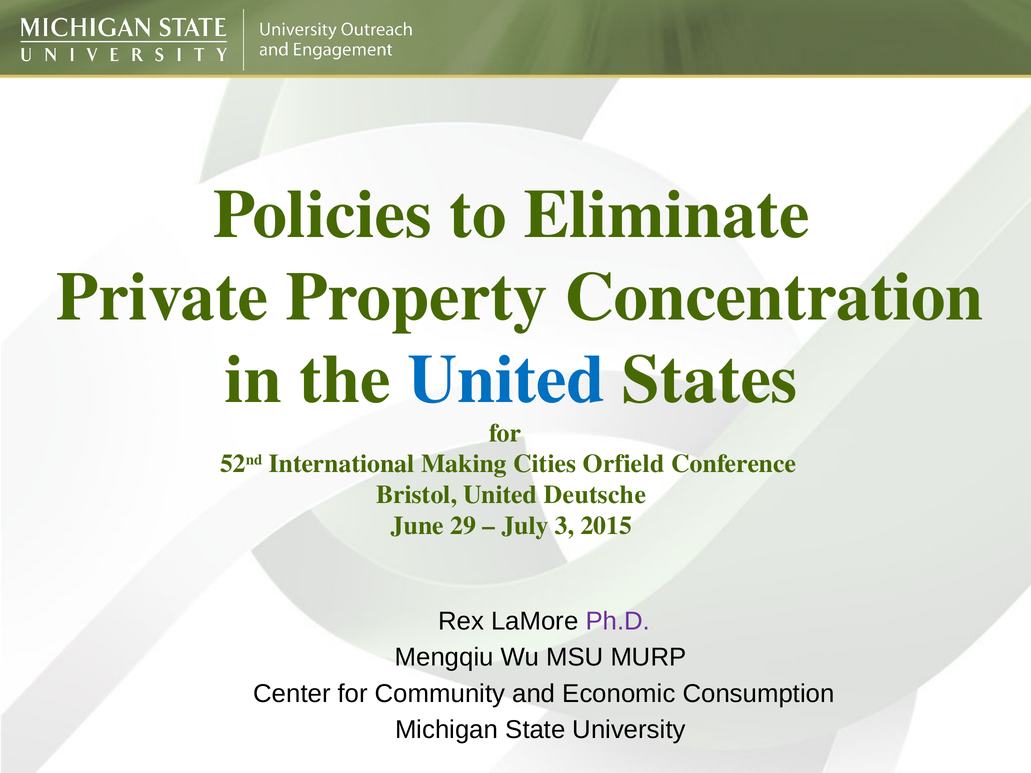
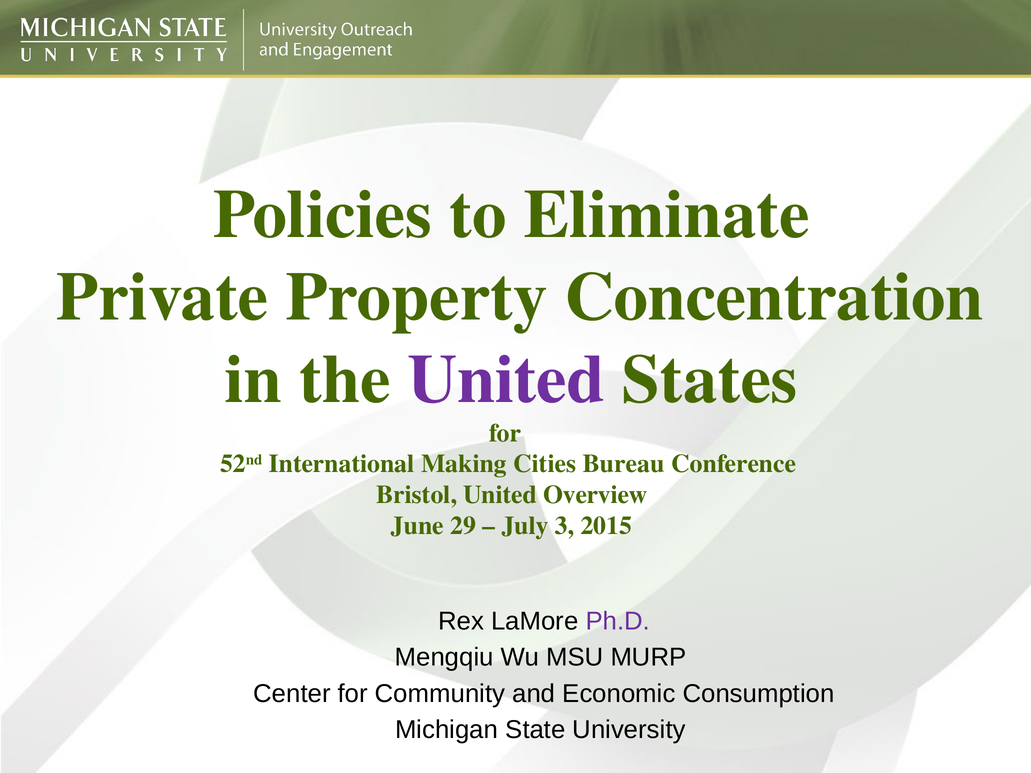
United colour: blue -> purple (506, 379)
Orfield: Orfield -> Bureau (624, 464)
Deutsche: Deutsche -> Overview (595, 495)
